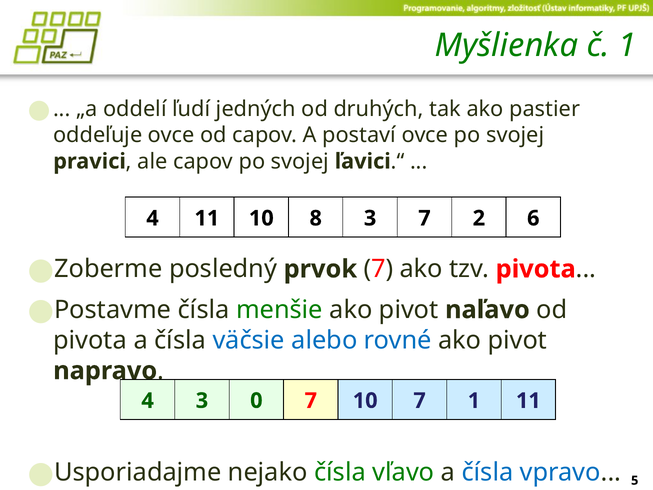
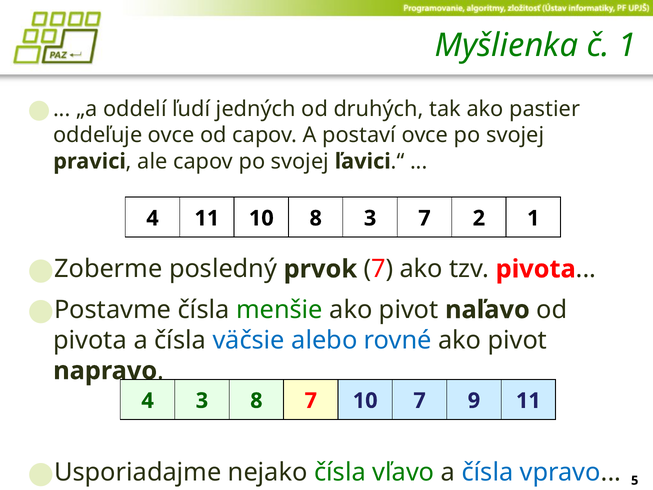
2 6: 6 -> 1 (533, 218)
3 0: 0 -> 8 (256, 401)
7 1: 1 -> 9 (474, 401)
